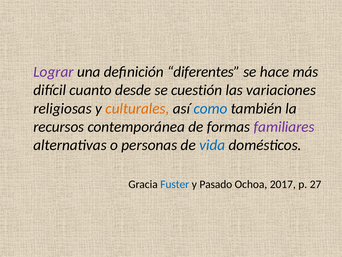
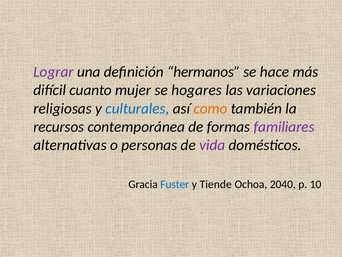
diferentes: diferentes -> hermanos (204, 72)
desde: desde -> mujer (133, 90)
cuestión: cuestión -> hogares (197, 90)
culturales colour: orange -> blue (137, 108)
como colour: blue -> orange (210, 108)
vida colour: blue -> purple (212, 145)
Pasado: Pasado -> Tiende (216, 184)
2017: 2017 -> 2040 (283, 184)
27: 27 -> 10 (316, 184)
